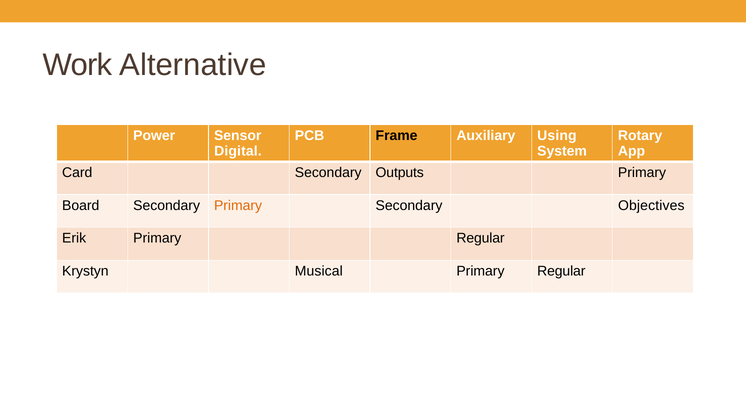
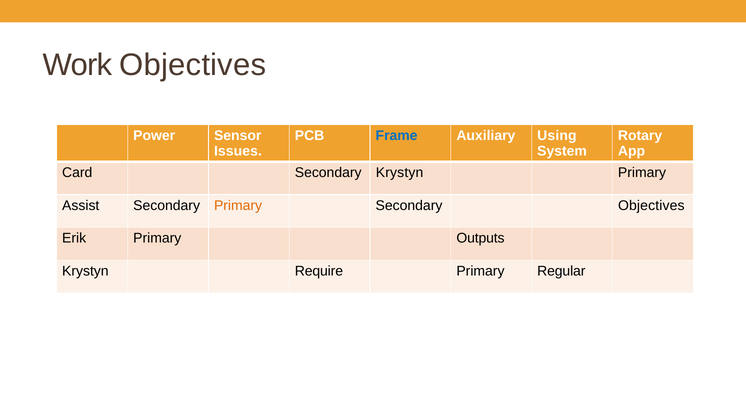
Work Alternative: Alternative -> Objectives (193, 65)
Frame colour: black -> blue (397, 136)
Digital: Digital -> Issues (238, 151)
Secondary Outputs: Outputs -> Krystyn (400, 172)
Board: Board -> Assist (81, 205)
Erik Primary Regular: Regular -> Outputs (481, 238)
Musical: Musical -> Require (319, 271)
